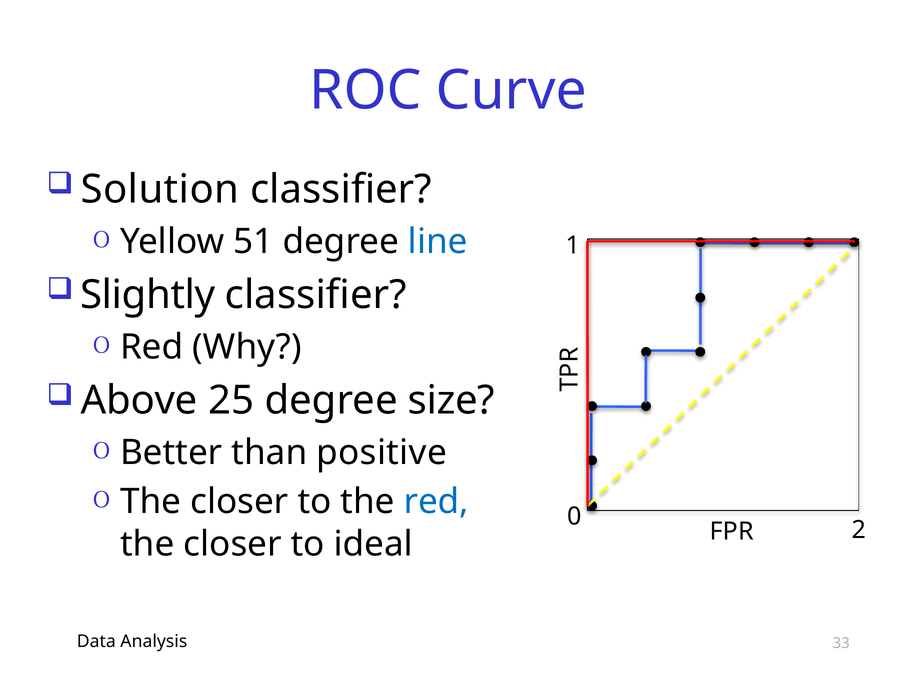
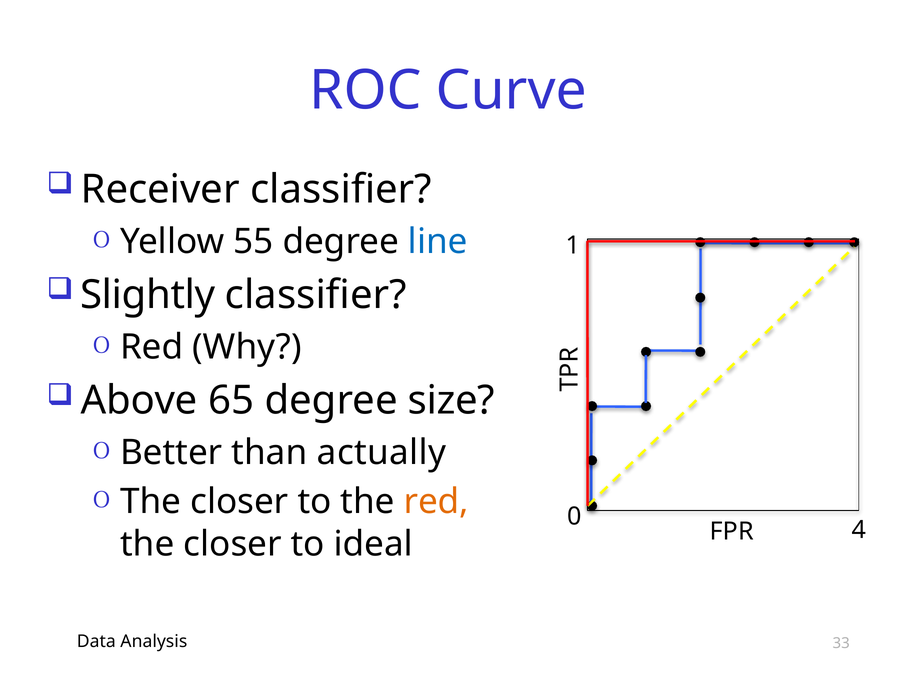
Solution: Solution -> Receiver (160, 190)
51: 51 -> 55 (253, 242)
25: 25 -> 65 (231, 401)
positive: positive -> actually (382, 453)
red colour: blue -> orange (436, 502)
2: 2 -> 4 (859, 530)
